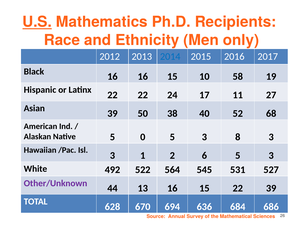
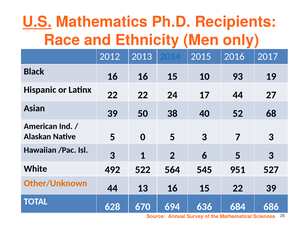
58: 58 -> 93 (238, 77)
17 11: 11 -> 44 (238, 95)
8: 8 -> 7 (238, 137)
531: 531 -> 951 (238, 170)
Other/Unknown colour: purple -> orange (56, 183)
